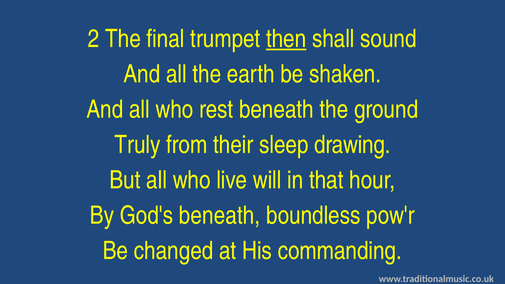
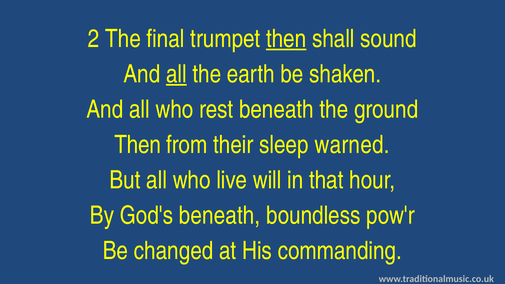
all underline: none -> present (176, 74)
Truly: Truly -> Then (138, 145)
drawing: drawing -> warned (352, 145)
